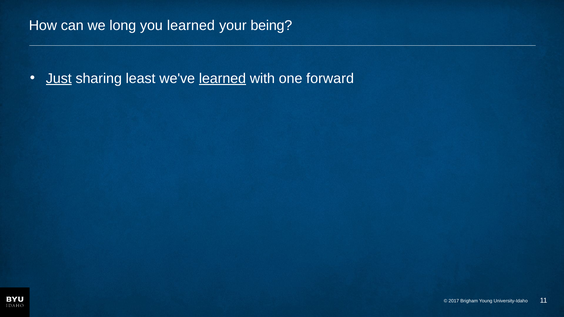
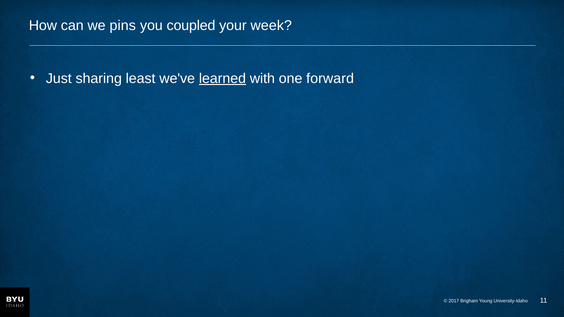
long: long -> pins (123, 25)
you learned: learned -> coupled (191, 25)
being: being -> week (271, 25)
Just underline: present -> none (59, 78)
